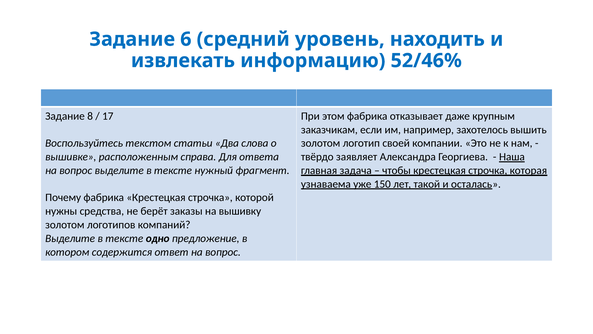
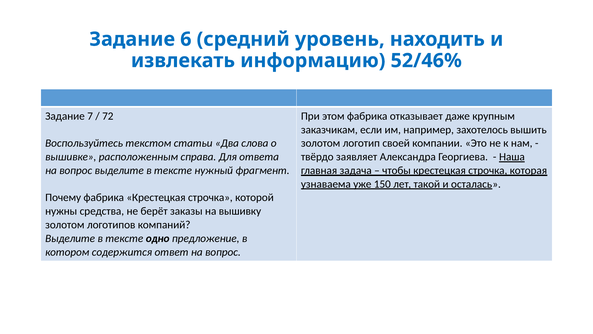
8: 8 -> 7 (90, 116)
17: 17 -> 72 (108, 116)
